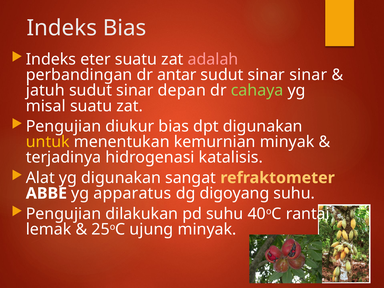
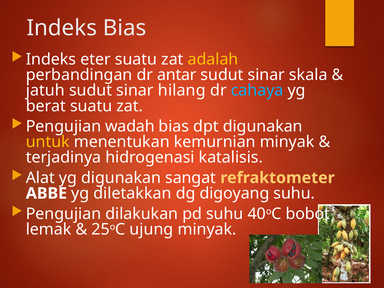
adalah colour: pink -> yellow (213, 59)
sinar sinar: sinar -> skala (308, 75)
depan: depan -> hilang (182, 90)
cahaya colour: light green -> light blue (257, 90)
misal: misal -> berat (46, 106)
diukur: diukur -> wadah (130, 126)
apparatus: apparatus -> diletakkan (132, 193)
rantai: rantai -> bobot (308, 214)
